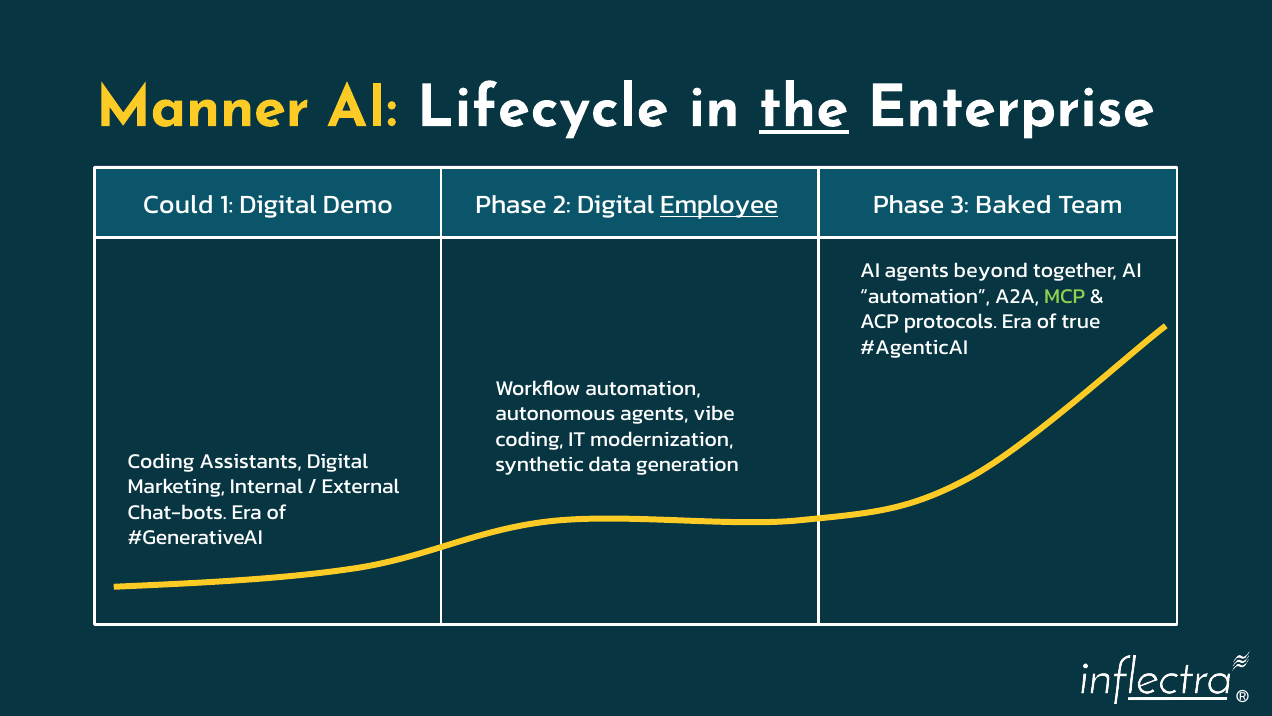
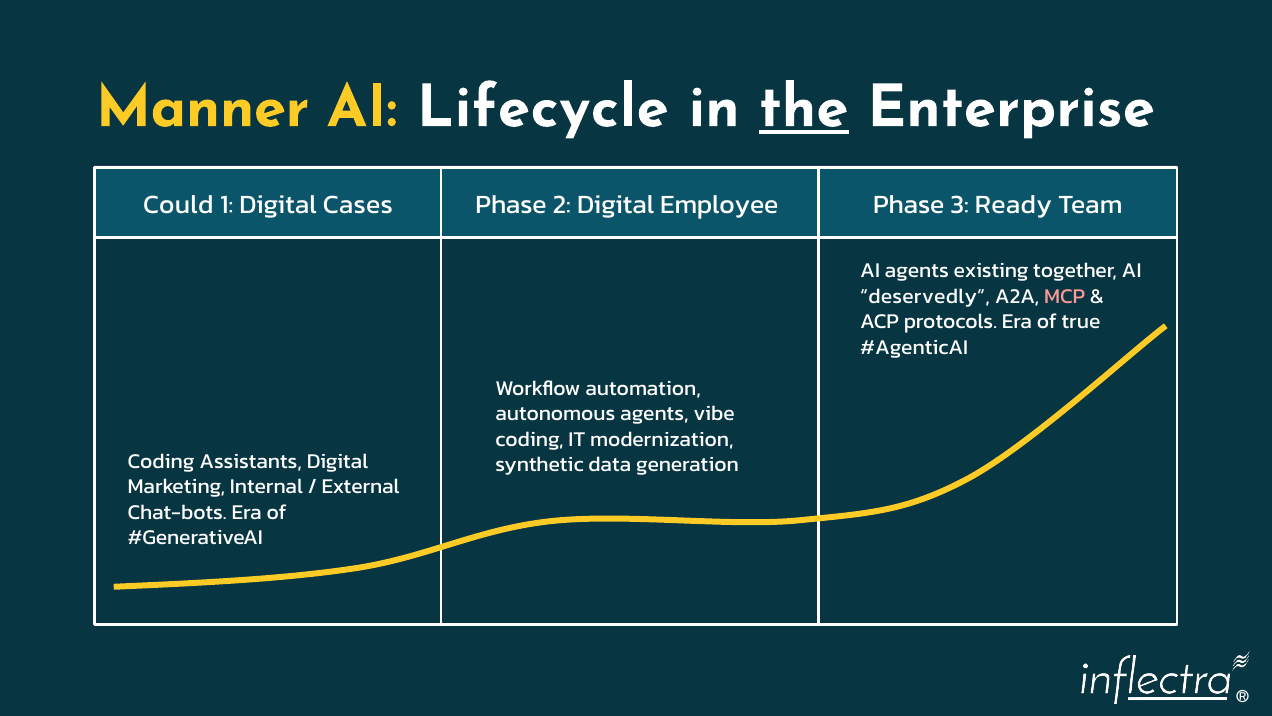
Demo: Demo -> Cases (358, 205)
Employee underline: present -> none (719, 205)
Baked: Baked -> Ready (1013, 205)
beyond: beyond -> existing (991, 271)
automation: automation -> deservedly (925, 296)
MCP colour: light green -> pink (1065, 296)
